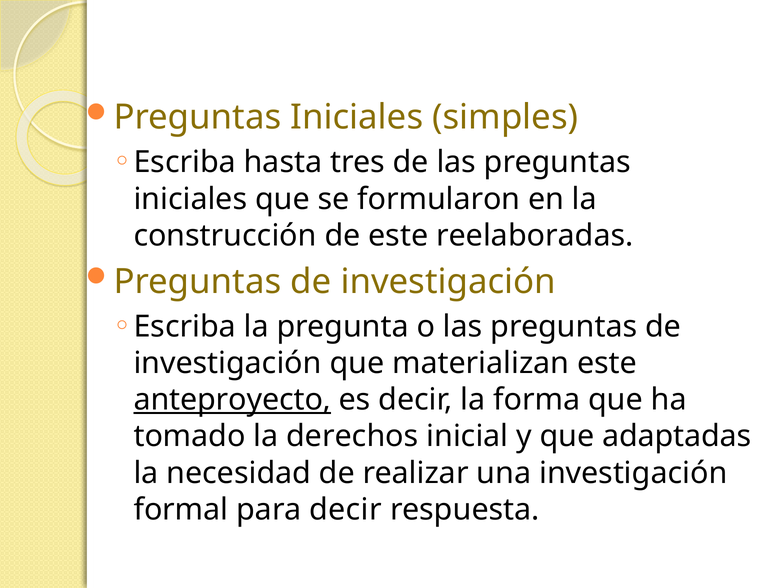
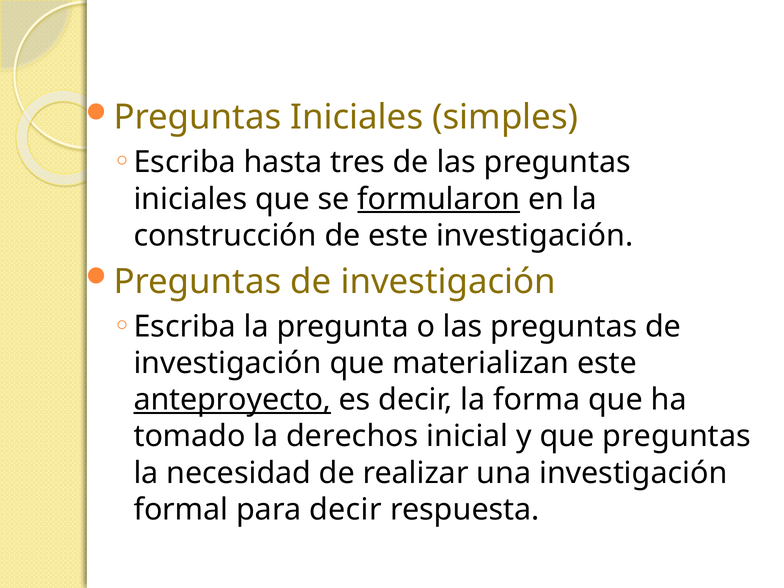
formularon underline: none -> present (439, 199)
este reelaboradas: reelaboradas -> investigación (535, 236)
que adaptadas: adaptadas -> preguntas (677, 436)
